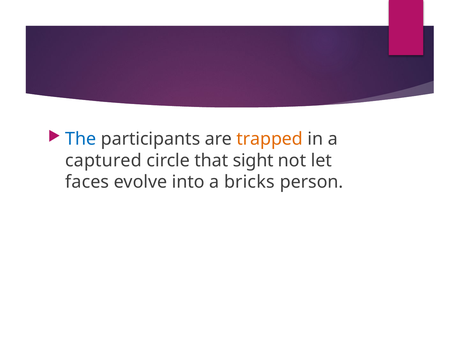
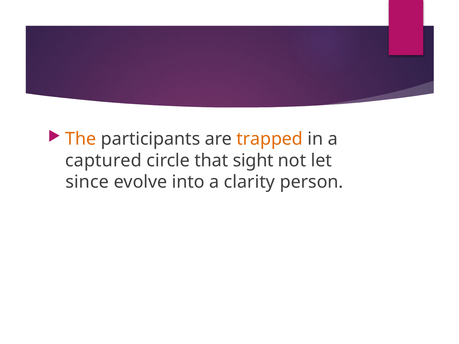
The colour: blue -> orange (81, 139)
faces: faces -> since (87, 182)
bricks: bricks -> clarity (249, 182)
